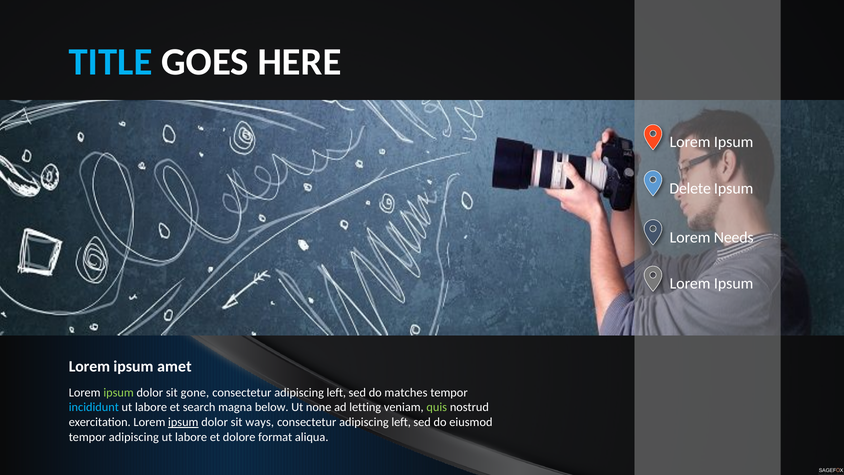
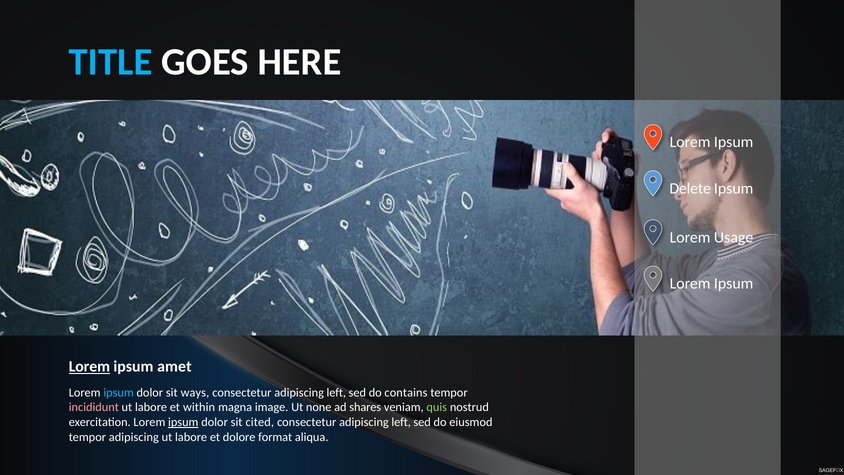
Needs: Needs -> Usage (734, 237)
Lorem underline: none -> present (89, 366)
ipsum colour: light green -> light blue (119, 392)
gone: gone -> ways (195, 392)
matches: matches -> contains (406, 392)
incididunt colour: light blue -> pink (94, 407)
search: search -> within (199, 407)
below: below -> image (272, 407)
letting: letting -> shares (365, 407)
ways: ways -> cited (260, 422)
